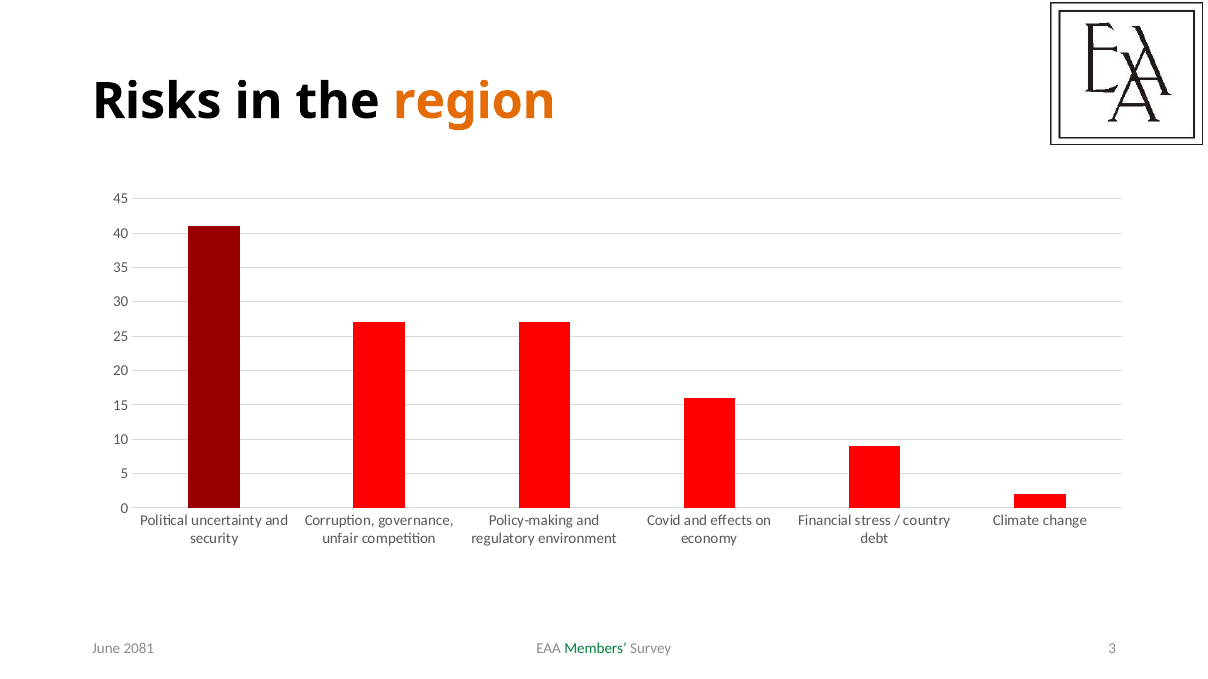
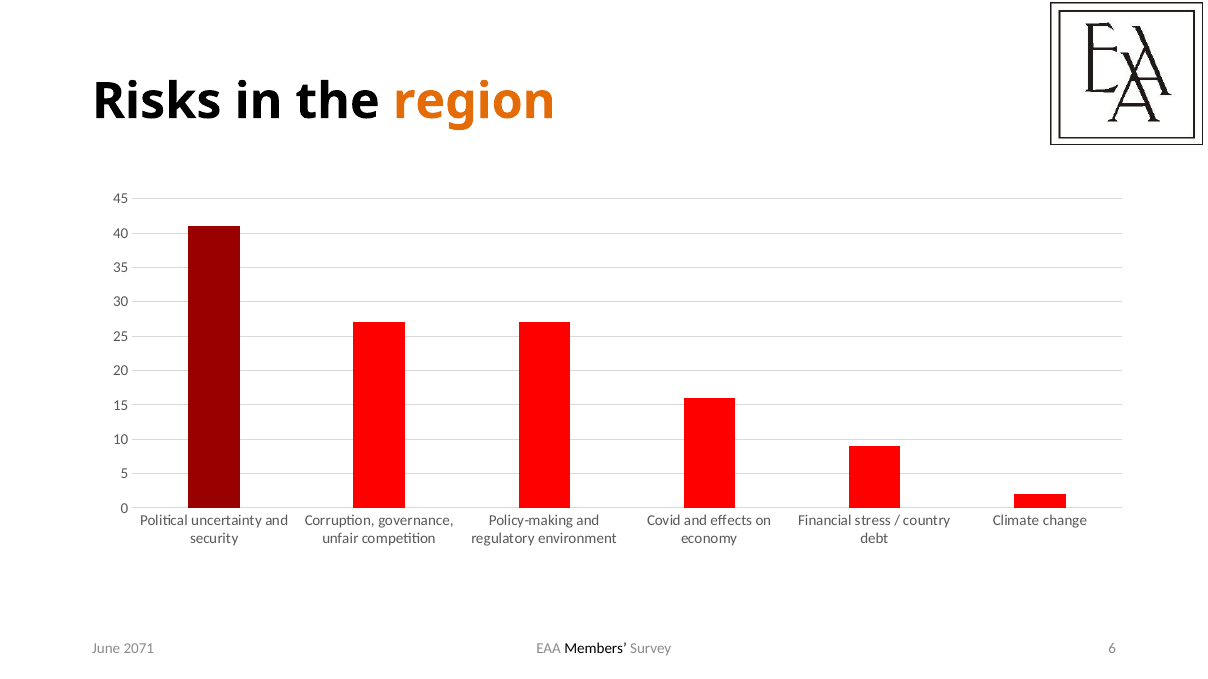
Members colour: green -> black (596, 649)
3: 3 -> 6 (1112, 649)
2081: 2081 -> 2071 (139, 649)
